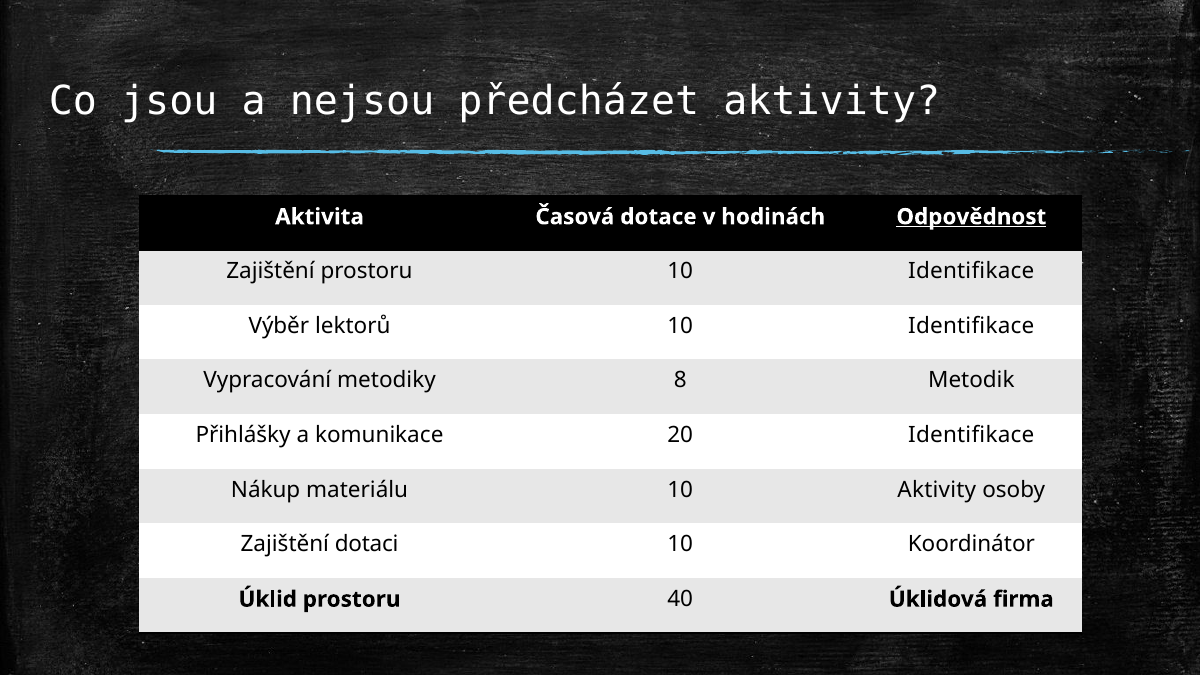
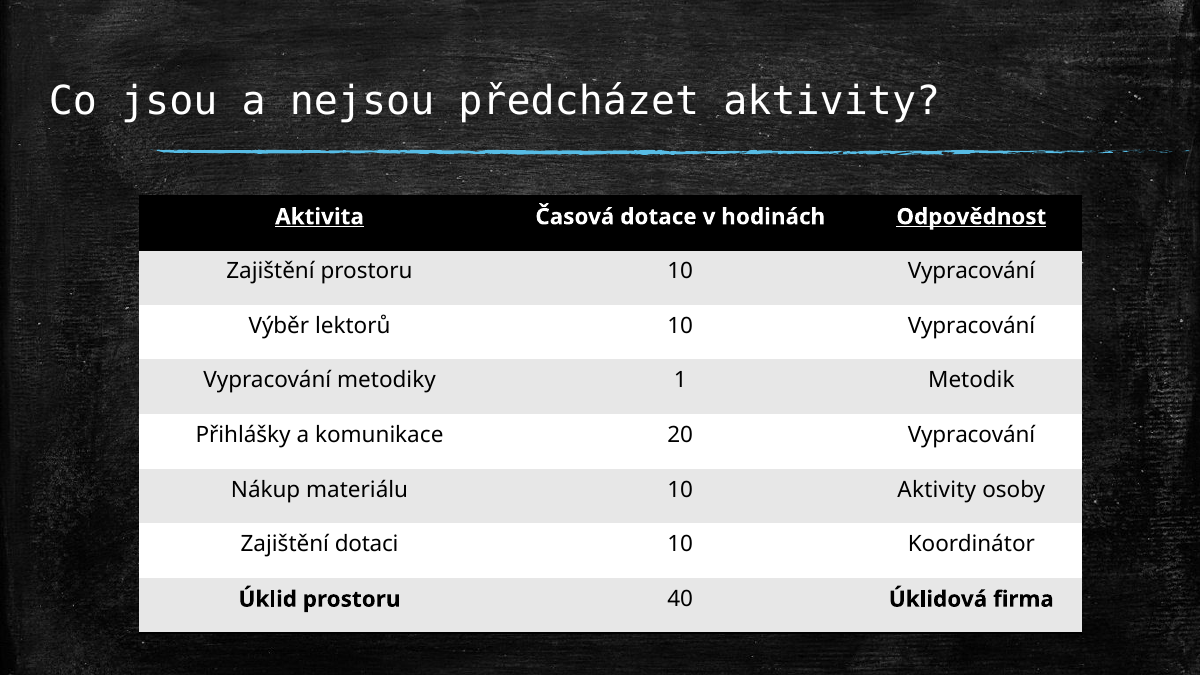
Aktivita underline: none -> present (320, 217)
prostoru 10 Identifikace: Identifikace -> Vypracování (971, 271)
lektorů 10 Identifikace: Identifikace -> Vypracování (971, 326)
8: 8 -> 1 (680, 380)
20 Identifikace: Identifikace -> Vypracování (971, 435)
